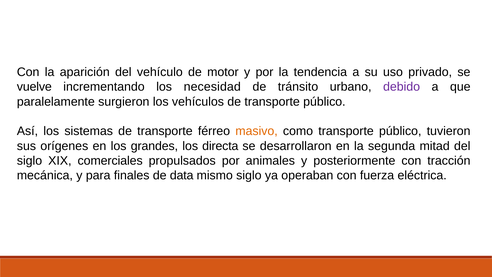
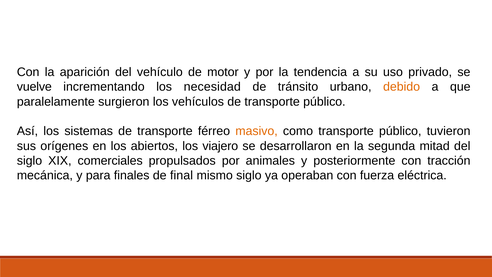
debido colour: purple -> orange (402, 87)
grandes: grandes -> abiertos (154, 146)
directa: directa -> viajero (220, 146)
data: data -> final (182, 175)
